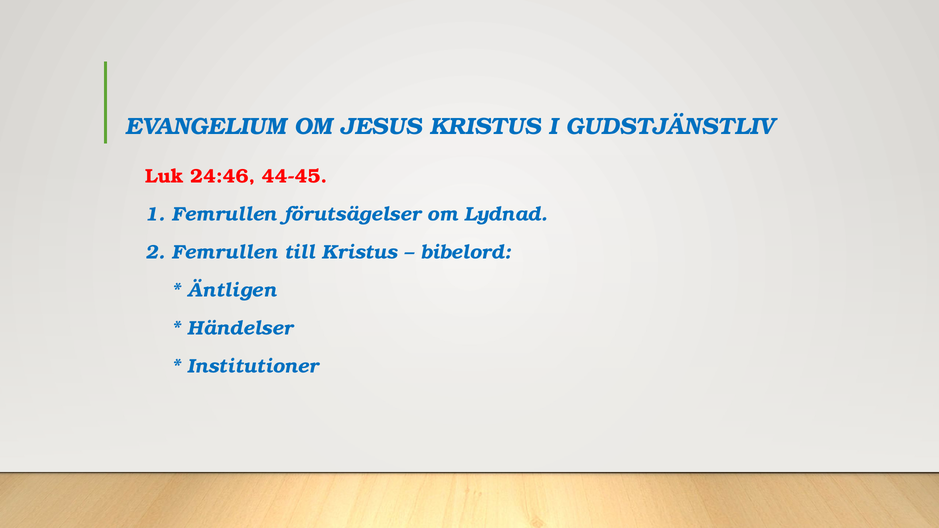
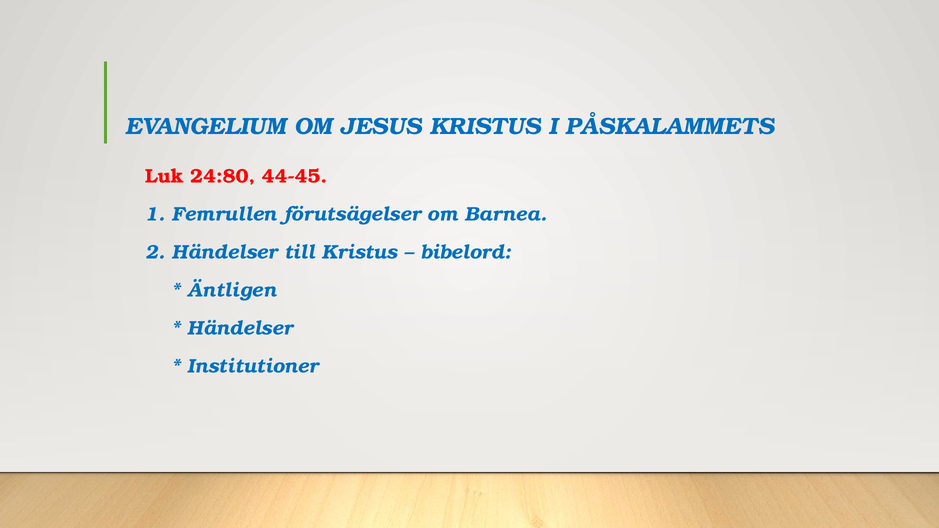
GUDSTJÄNSTLIV: GUDSTJÄNSTLIV -> PÅSKALAMMETS (670, 126)
24:46: 24:46 -> 24:80 (223, 177)
Lydnad: Lydnad -> Barnea (506, 215)
2 Femrullen: Femrullen -> Händelser (225, 252)
